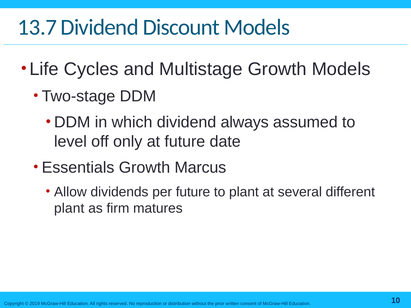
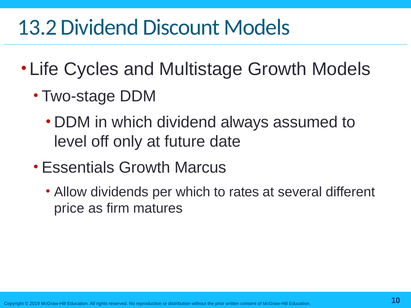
13.7: 13.7 -> 13.2 (37, 27)
per future: future -> which (193, 192)
to plant: plant -> rates (244, 192)
plant: plant -> price (69, 209)
